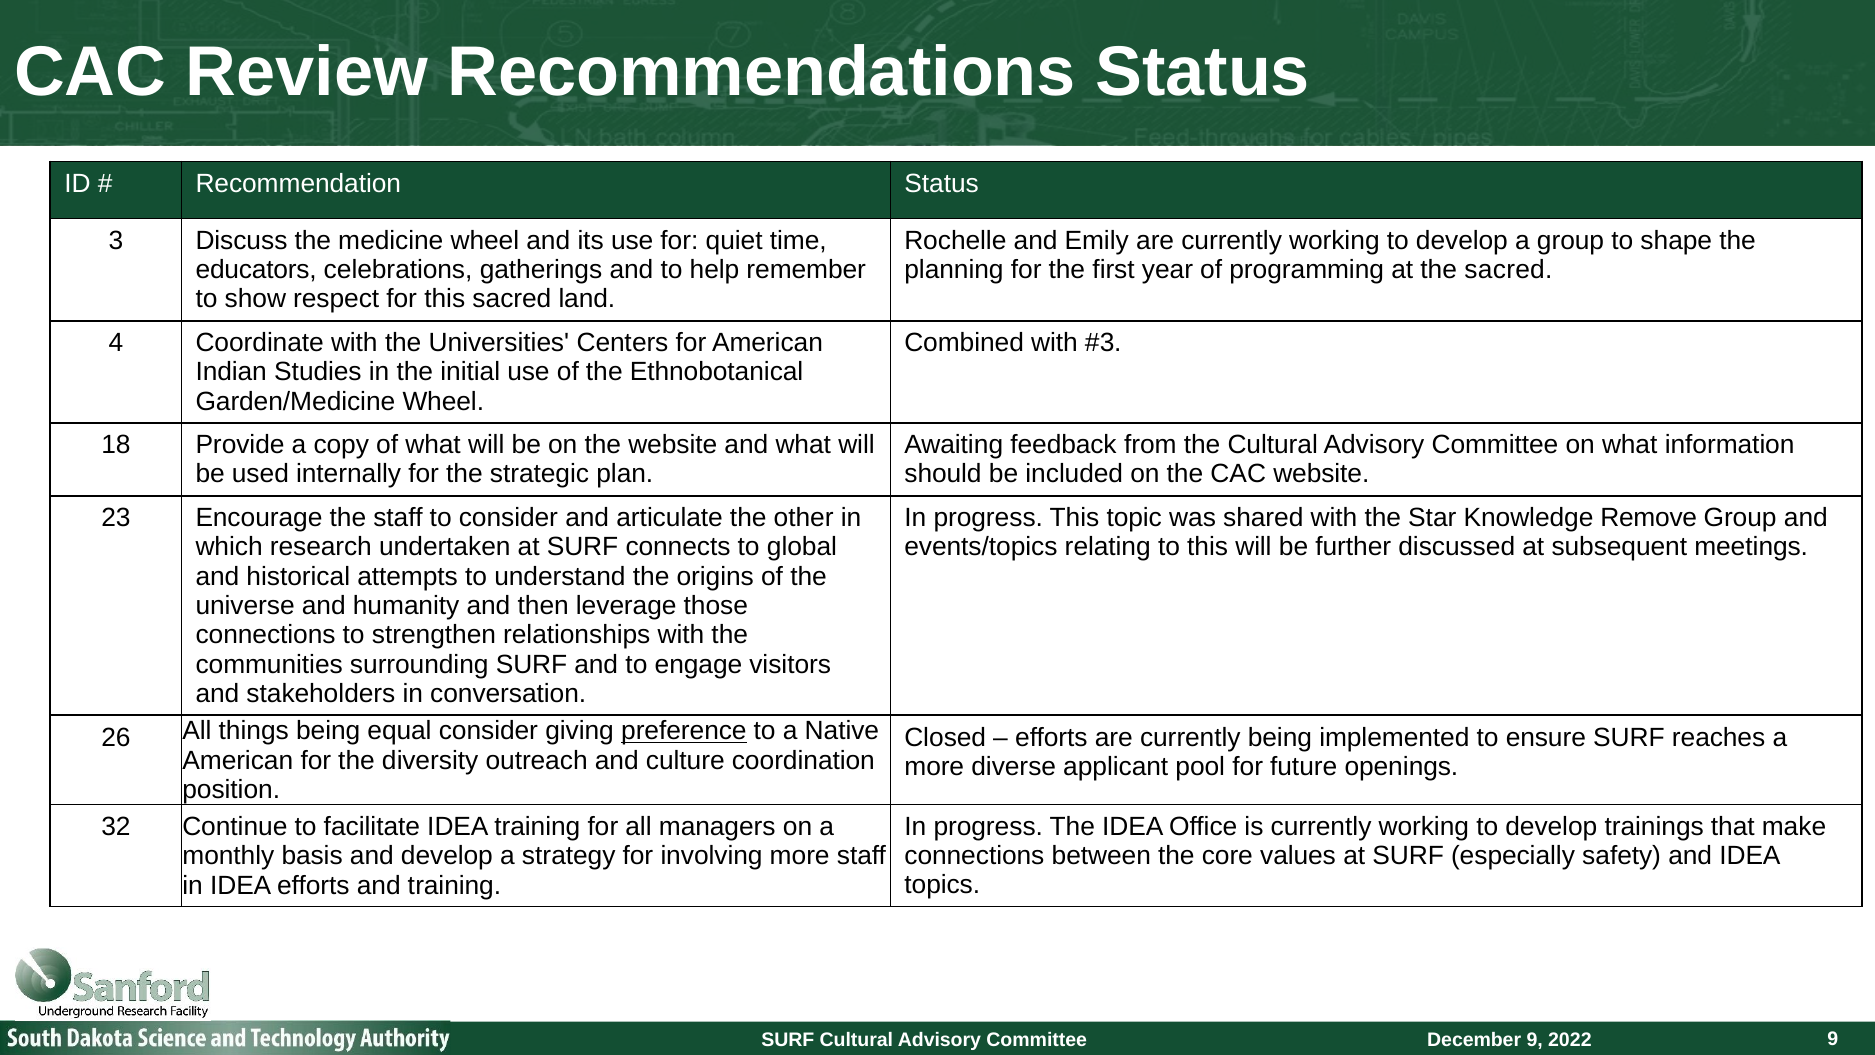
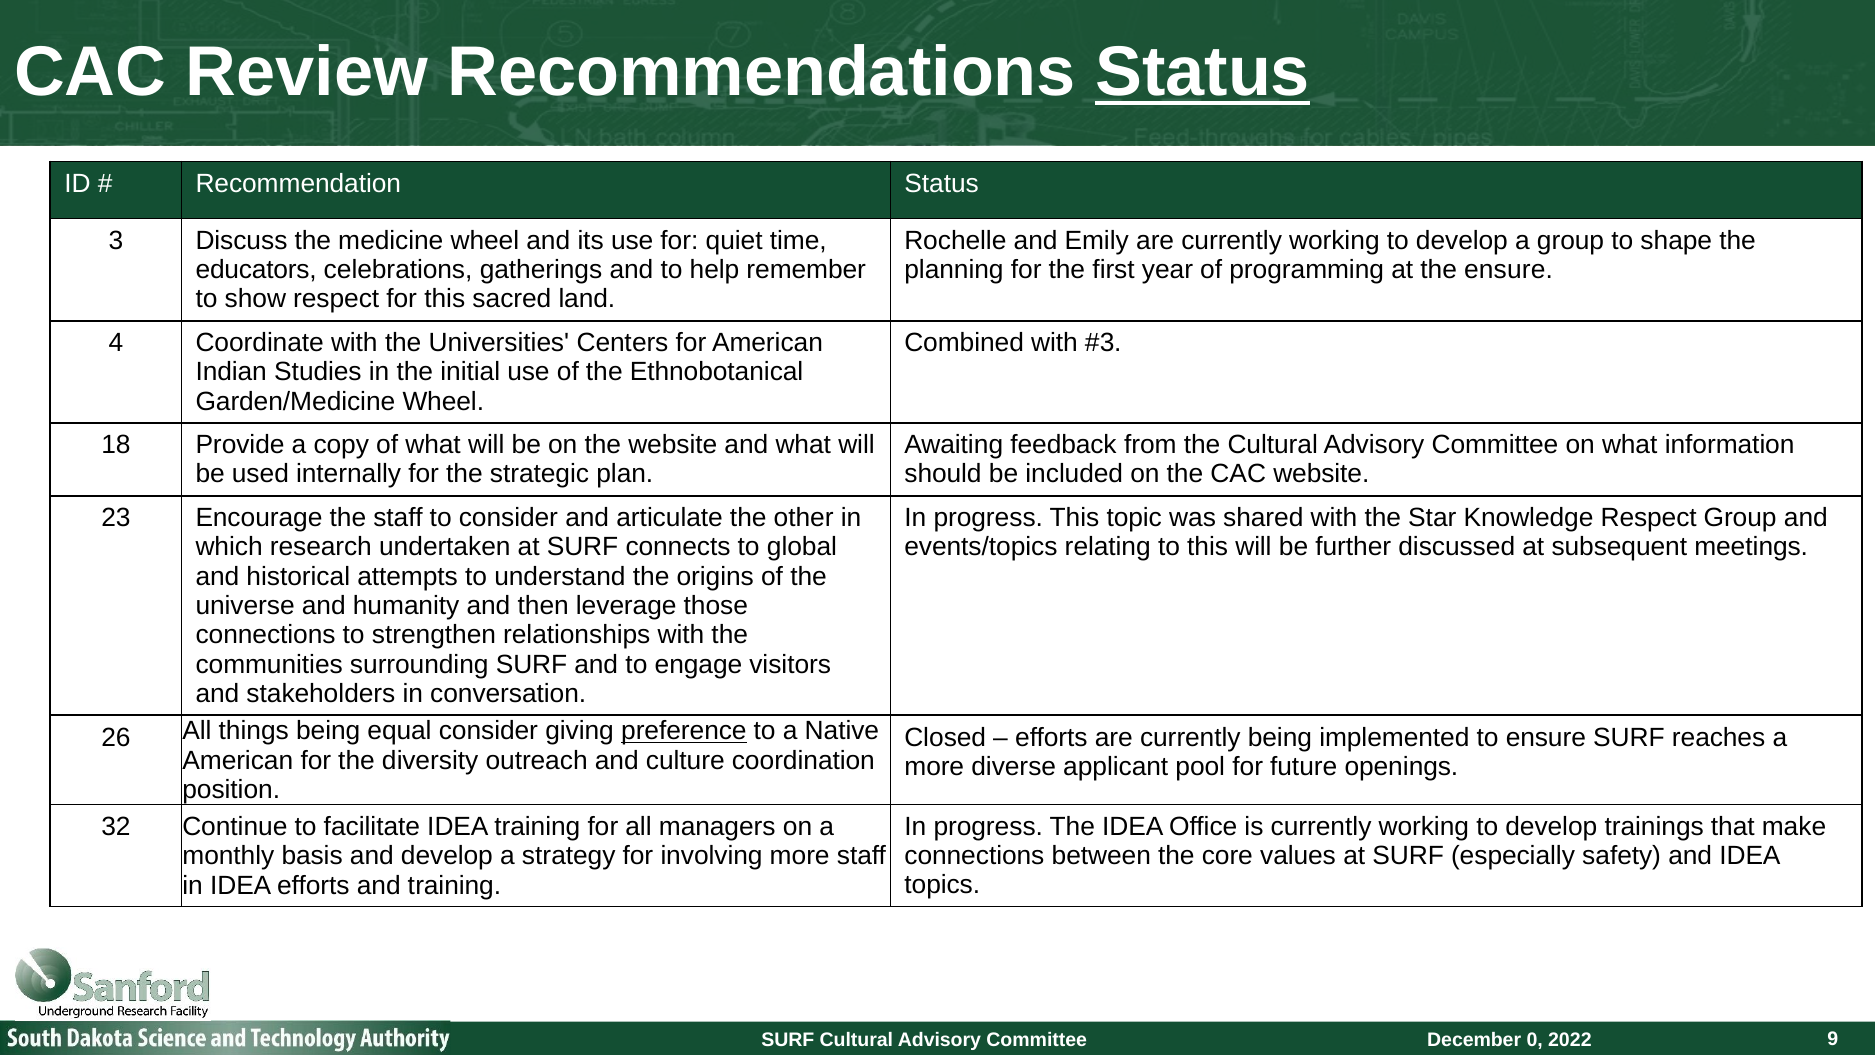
Status underline: none -> present (1203, 72)
the sacred: sacred -> ensure (1509, 270)
Knowledge Remove: Remove -> Respect (1649, 518)
December 9: 9 -> 0 (1535, 1039)
